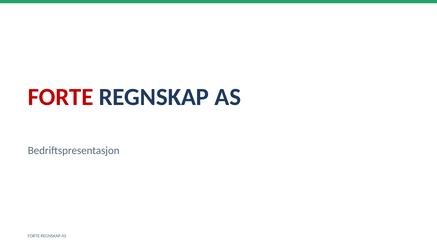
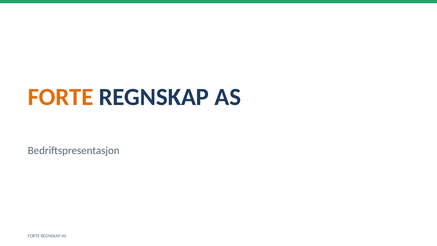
FORTE colour: red -> orange (61, 97)
